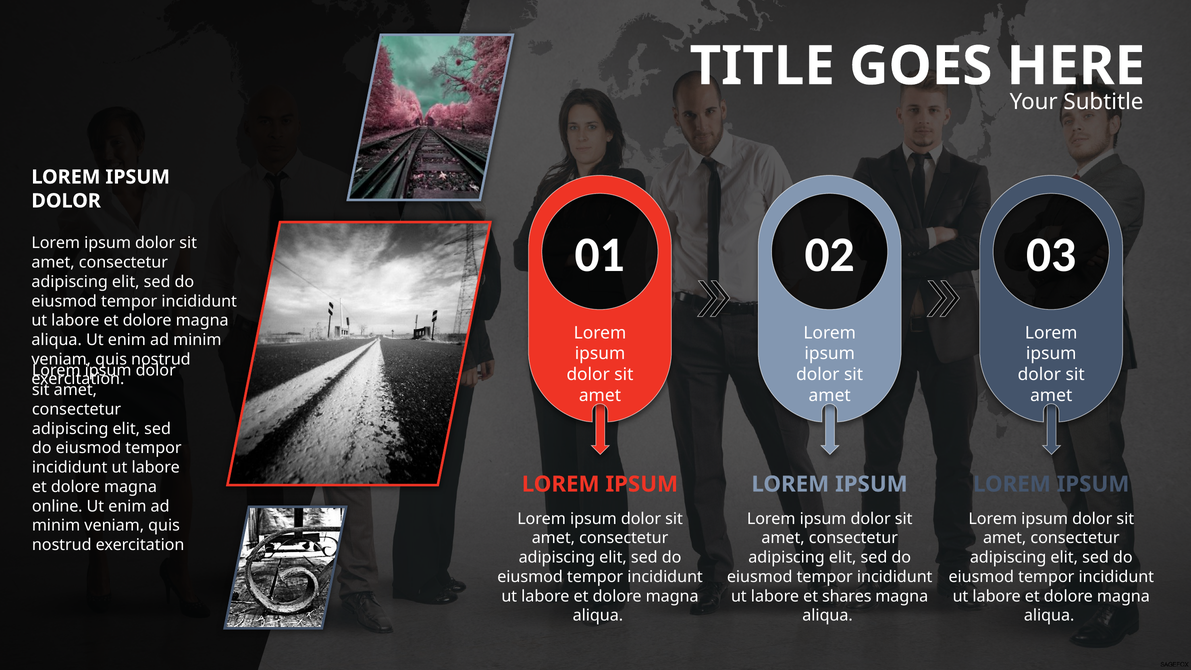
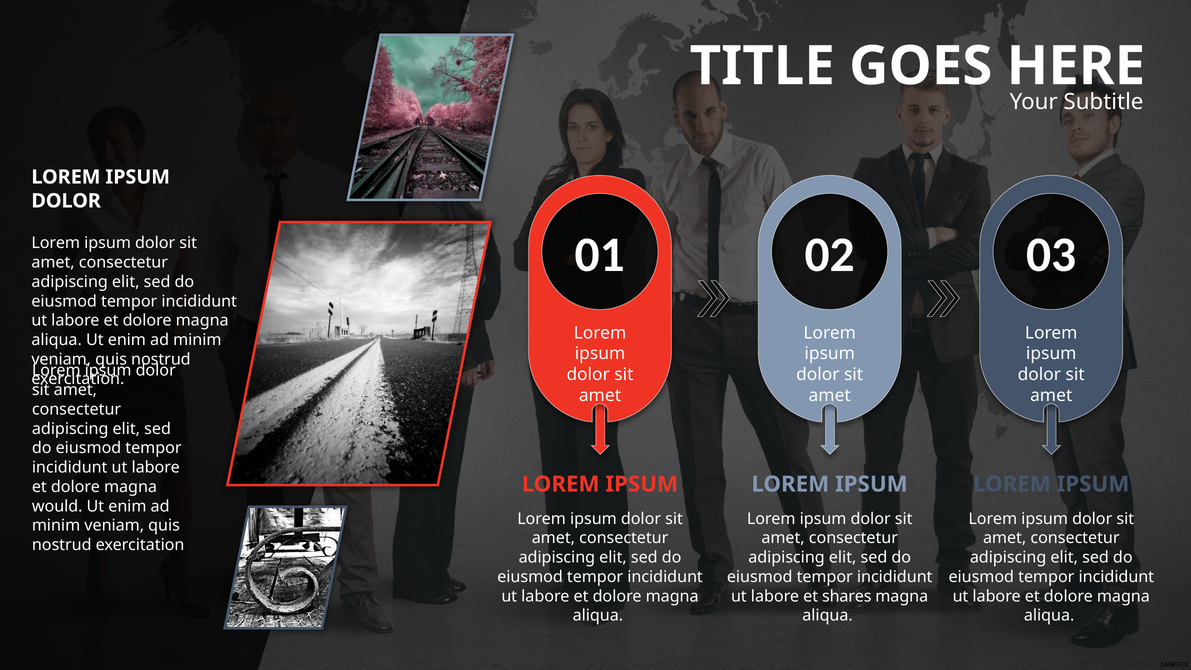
online: online -> would (57, 506)
